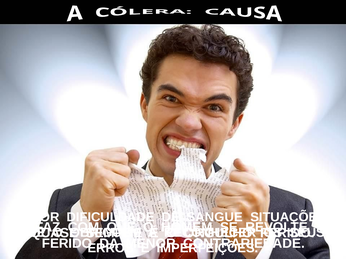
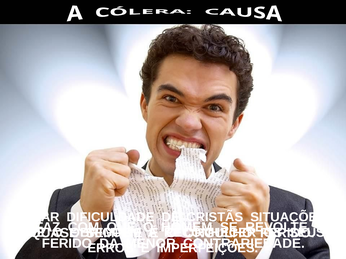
MAIOR: MAIOR -> LEVAR (38, 217)
SANGUE: SANGUE -> CRISTÃS (215, 217)
